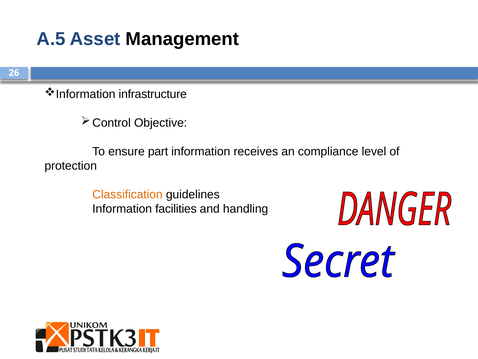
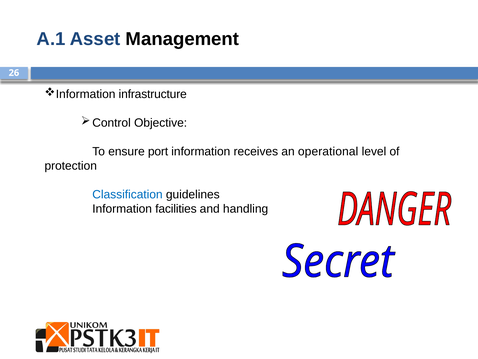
A.5: A.5 -> A.1 (51, 39)
part: part -> port (158, 151)
compliance: compliance -> operational (328, 151)
Classification colour: orange -> blue (127, 194)
